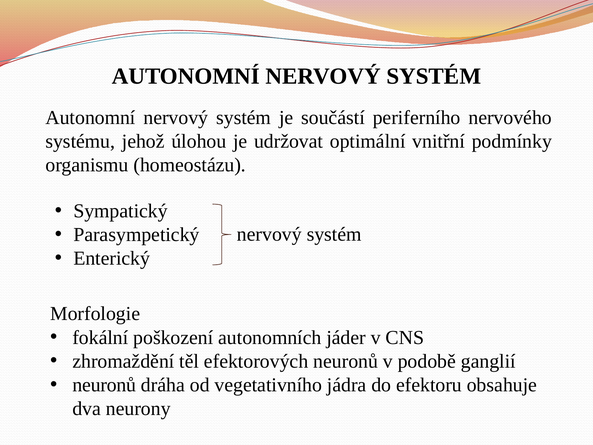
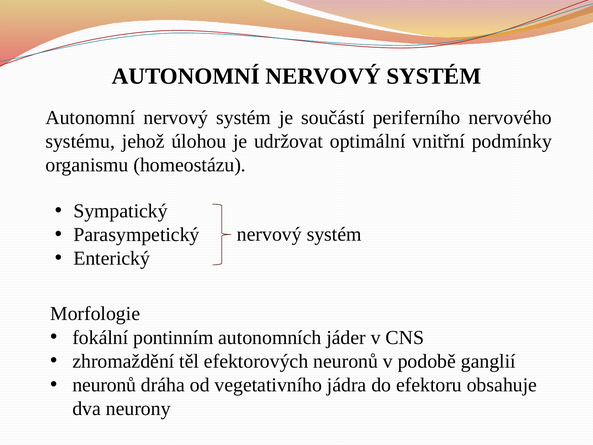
poškození: poškození -> pontinním (173, 337)
